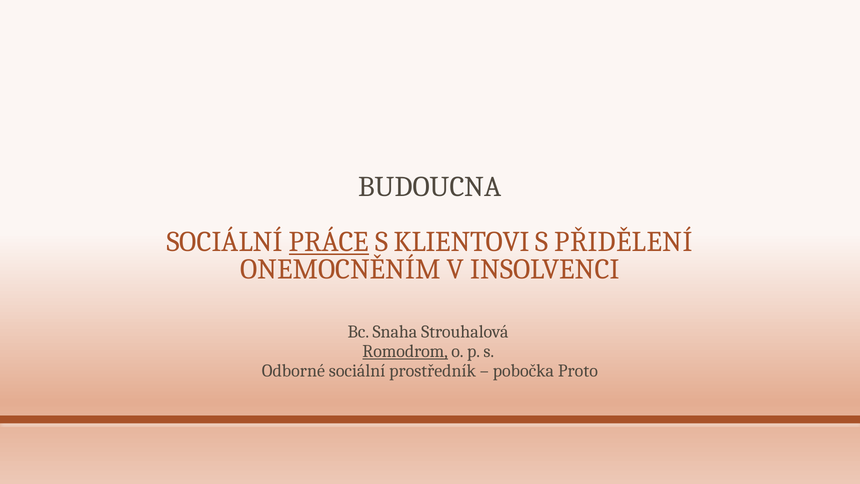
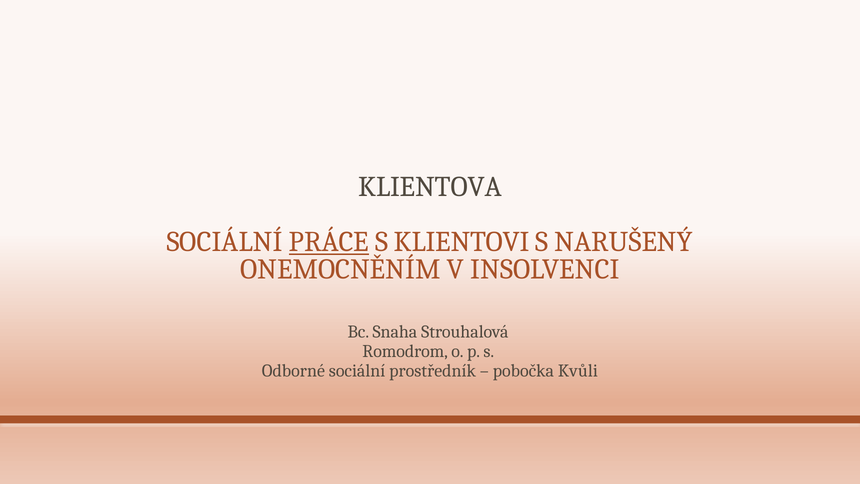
BUDOUCNA: BUDOUCNA -> KLIENTOVA (430, 187)
PŘIDĚLENÍ: PŘIDĚLENÍ -> NARUŠENÝ (624, 242)
Romodrom underline: present -> none (405, 351)
Proto: Proto -> Kvůli (578, 370)
